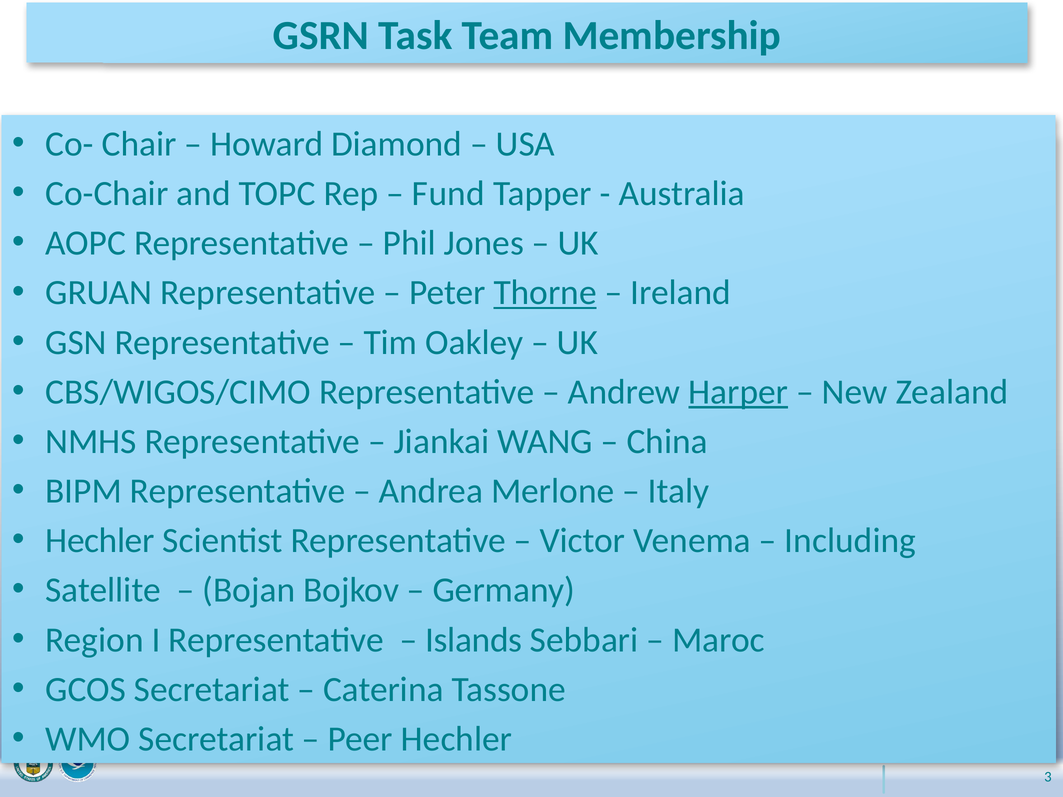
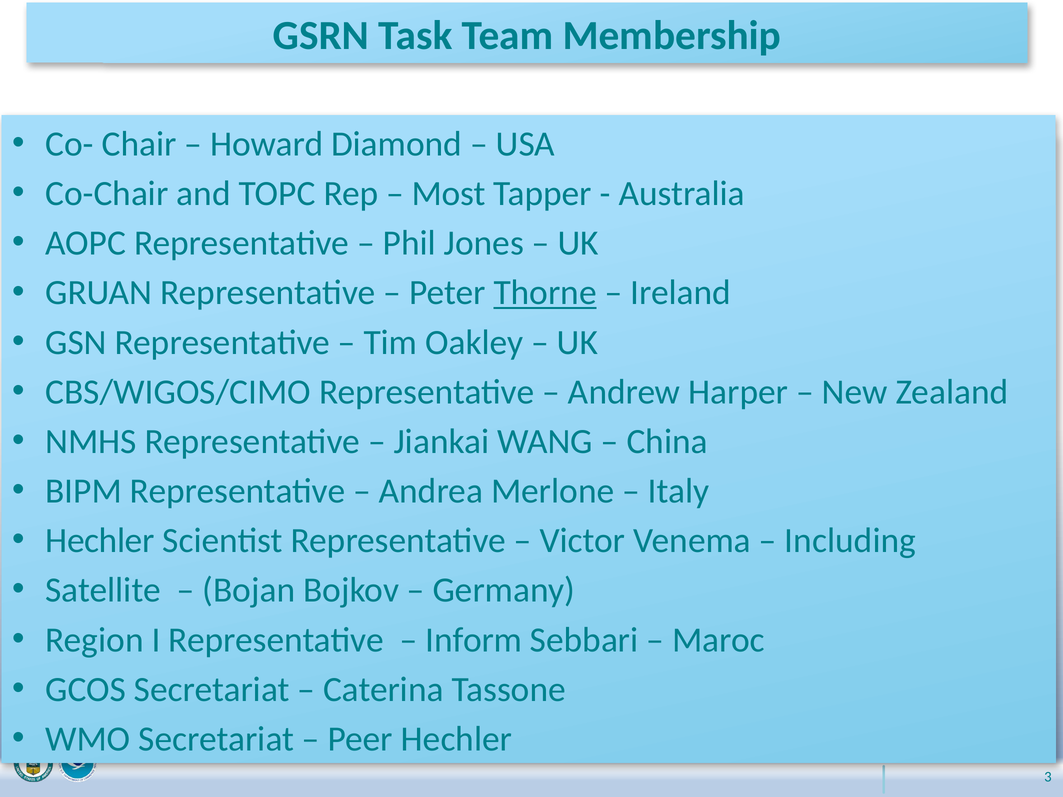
Fund: Fund -> Most (449, 194)
Harper underline: present -> none (738, 392)
Islands: Islands -> Inform (474, 640)
